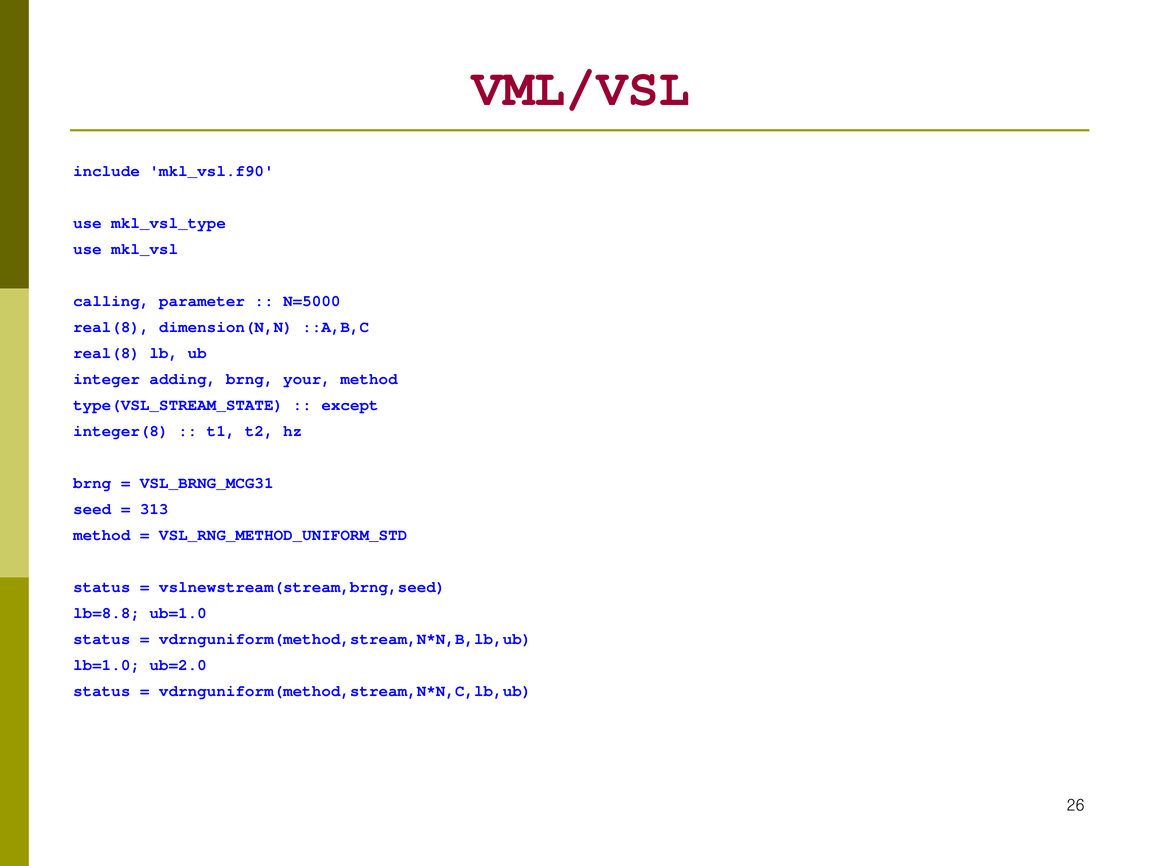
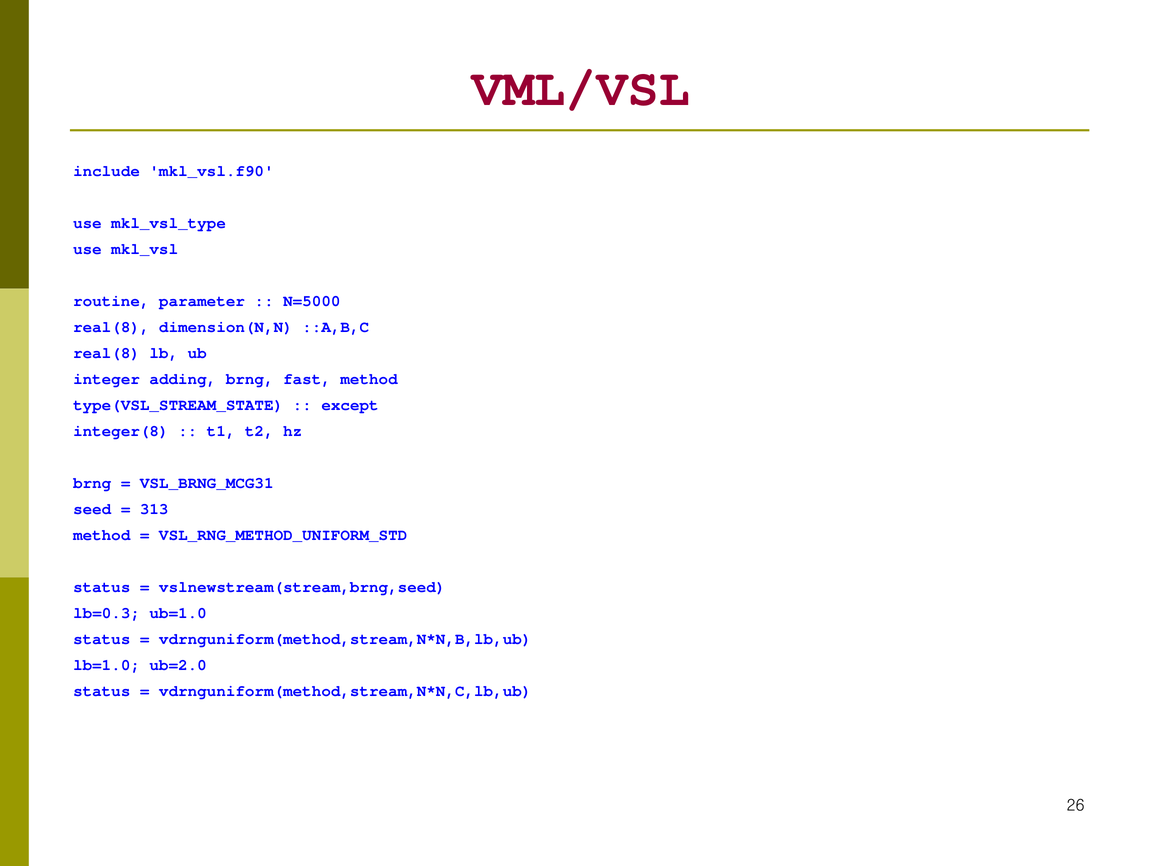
calling: calling -> routine (111, 301)
your: your -> fast (307, 379)
lb=8.8: lb=8.8 -> lb=0.3 (107, 613)
